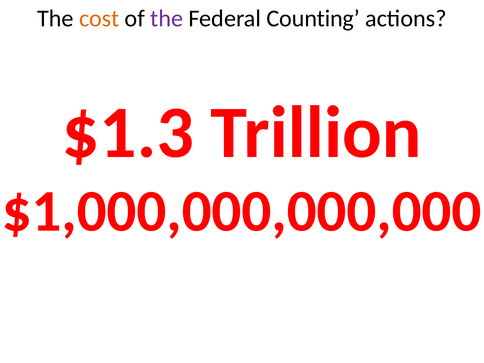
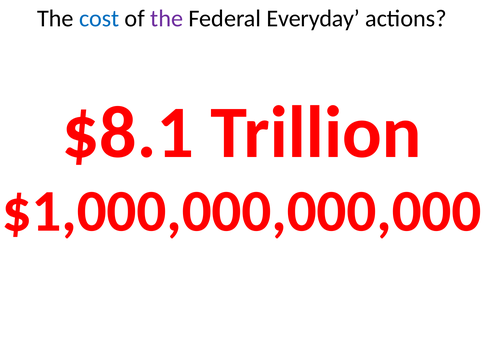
cost colour: orange -> blue (99, 19)
Counting: Counting -> Everyday (313, 19)
$1.3: $1.3 -> $8.1 (128, 133)
